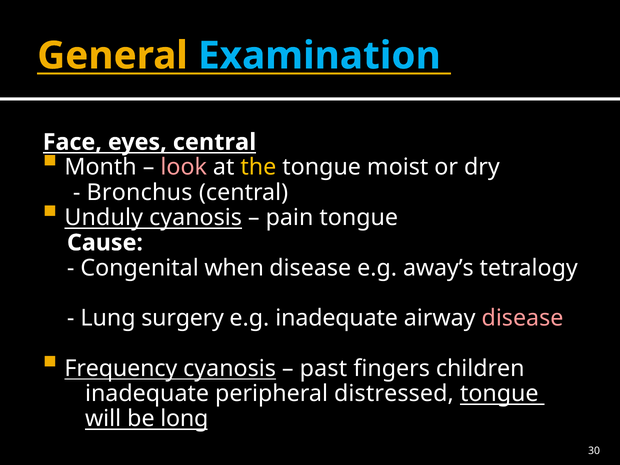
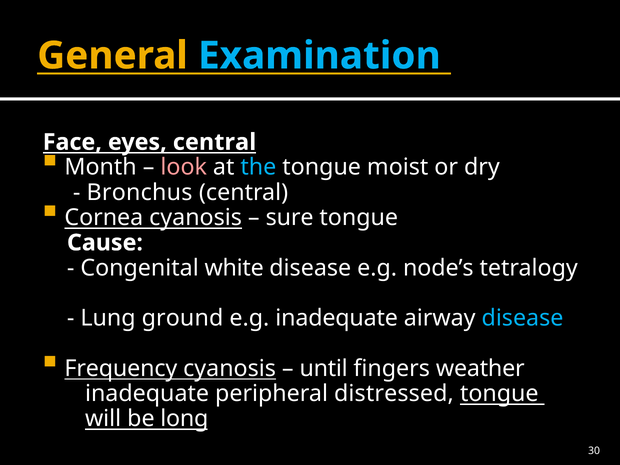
the colour: yellow -> light blue (258, 167)
Unduly: Unduly -> Cornea (104, 218)
pain: pain -> sure (290, 218)
when: when -> white (234, 268)
away’s: away’s -> node’s (438, 268)
surgery: surgery -> ground (182, 318)
disease colour: pink -> light blue (522, 318)
past: past -> until (324, 368)
children: children -> weather (480, 368)
